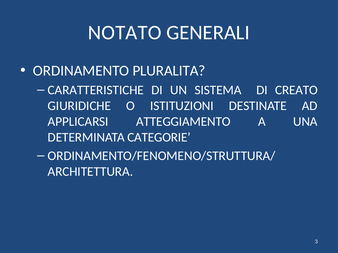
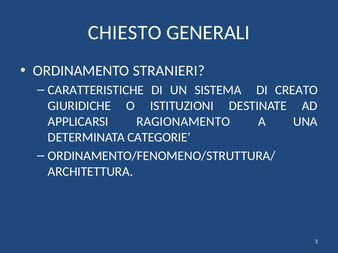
NOTATO: NOTATO -> CHIESTO (125, 33)
PLURALITA: PLURALITA -> STRANIERI (169, 71)
ATTEGGIAMENTO: ATTEGGIAMENTO -> RAGIONAMENTO (183, 122)
